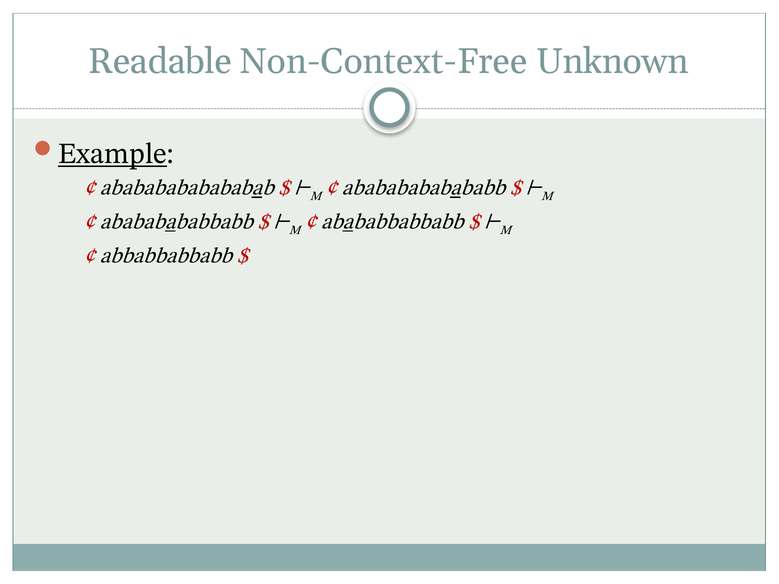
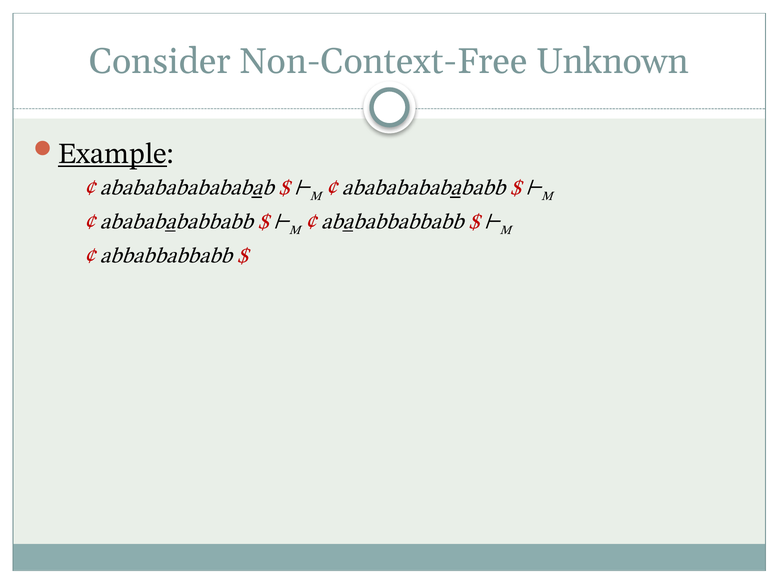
Readable: Readable -> Consider (160, 61)
